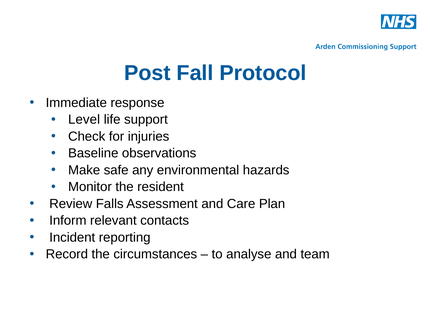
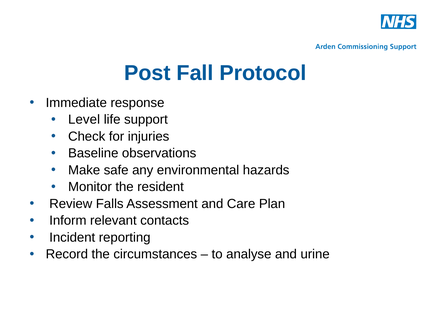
team: team -> urine (315, 254)
